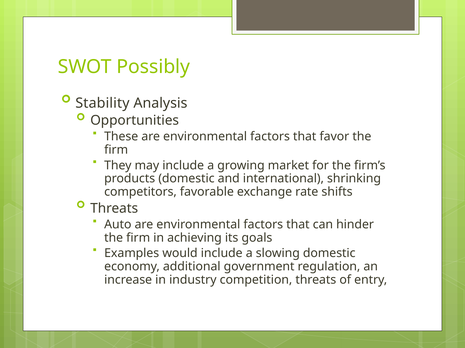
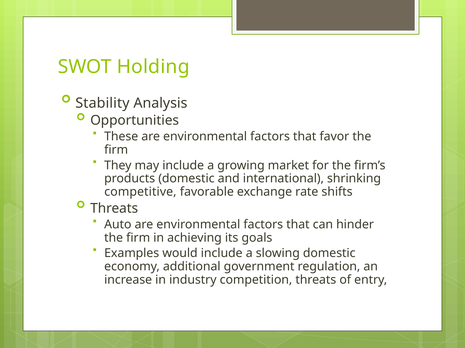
Possibly: Possibly -> Holding (153, 67)
competitors: competitors -> competitive (140, 192)
